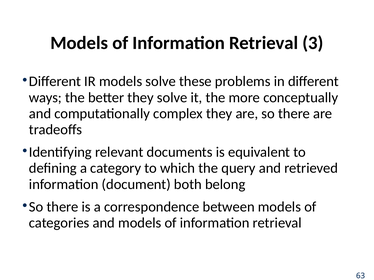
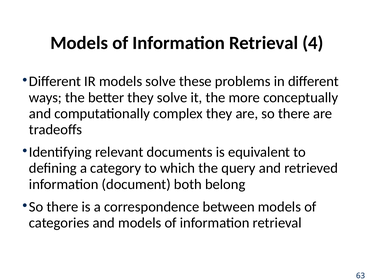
3: 3 -> 4 (313, 43)
